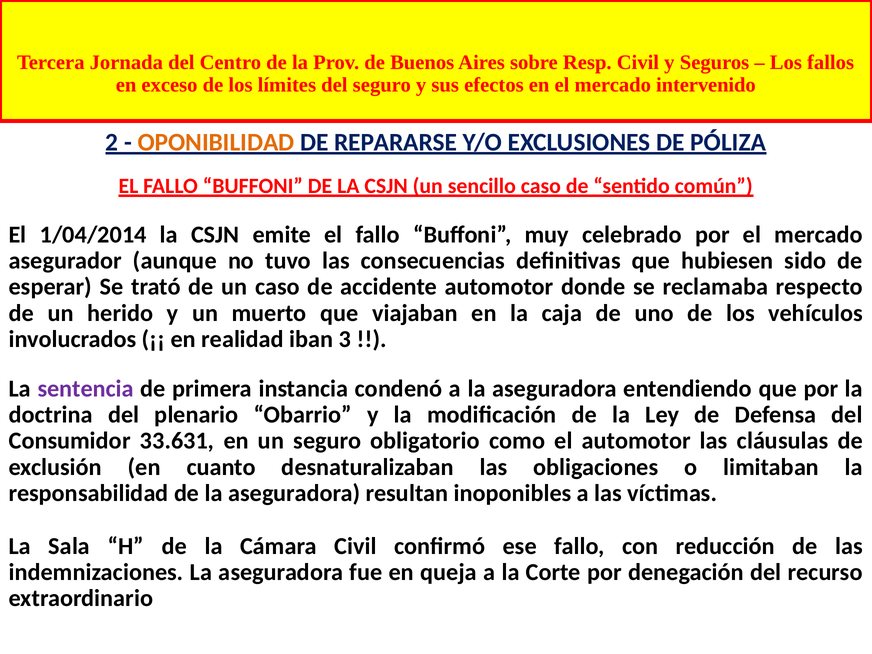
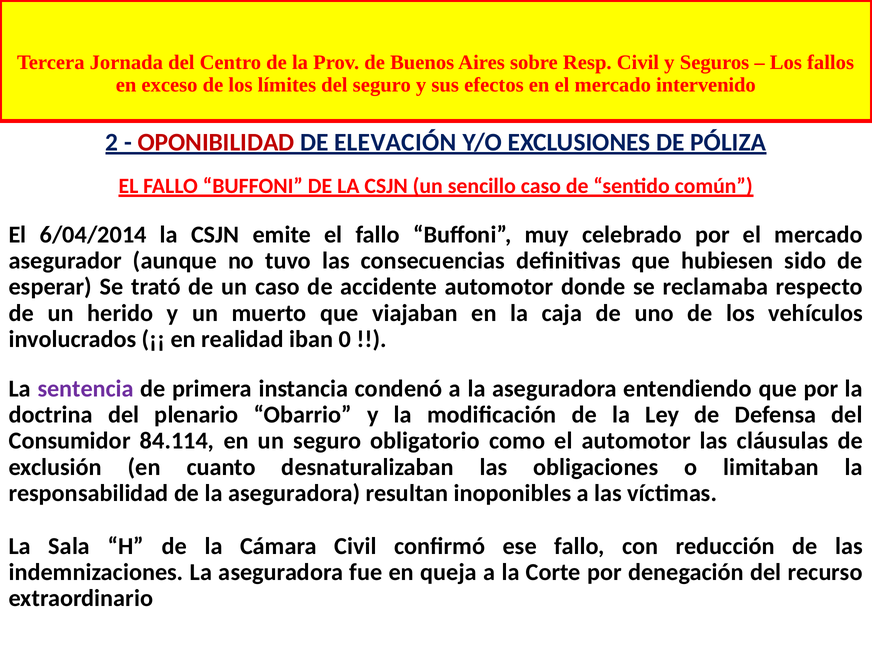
OPONIBILIDAD colour: orange -> red (216, 142)
REPARARSE: REPARARSE -> ELEVACIÓN (395, 142)
1/04/2014: 1/04/2014 -> 6/04/2014 (93, 235)
3: 3 -> 0 (345, 339)
33.631: 33.631 -> 84.114 (177, 441)
